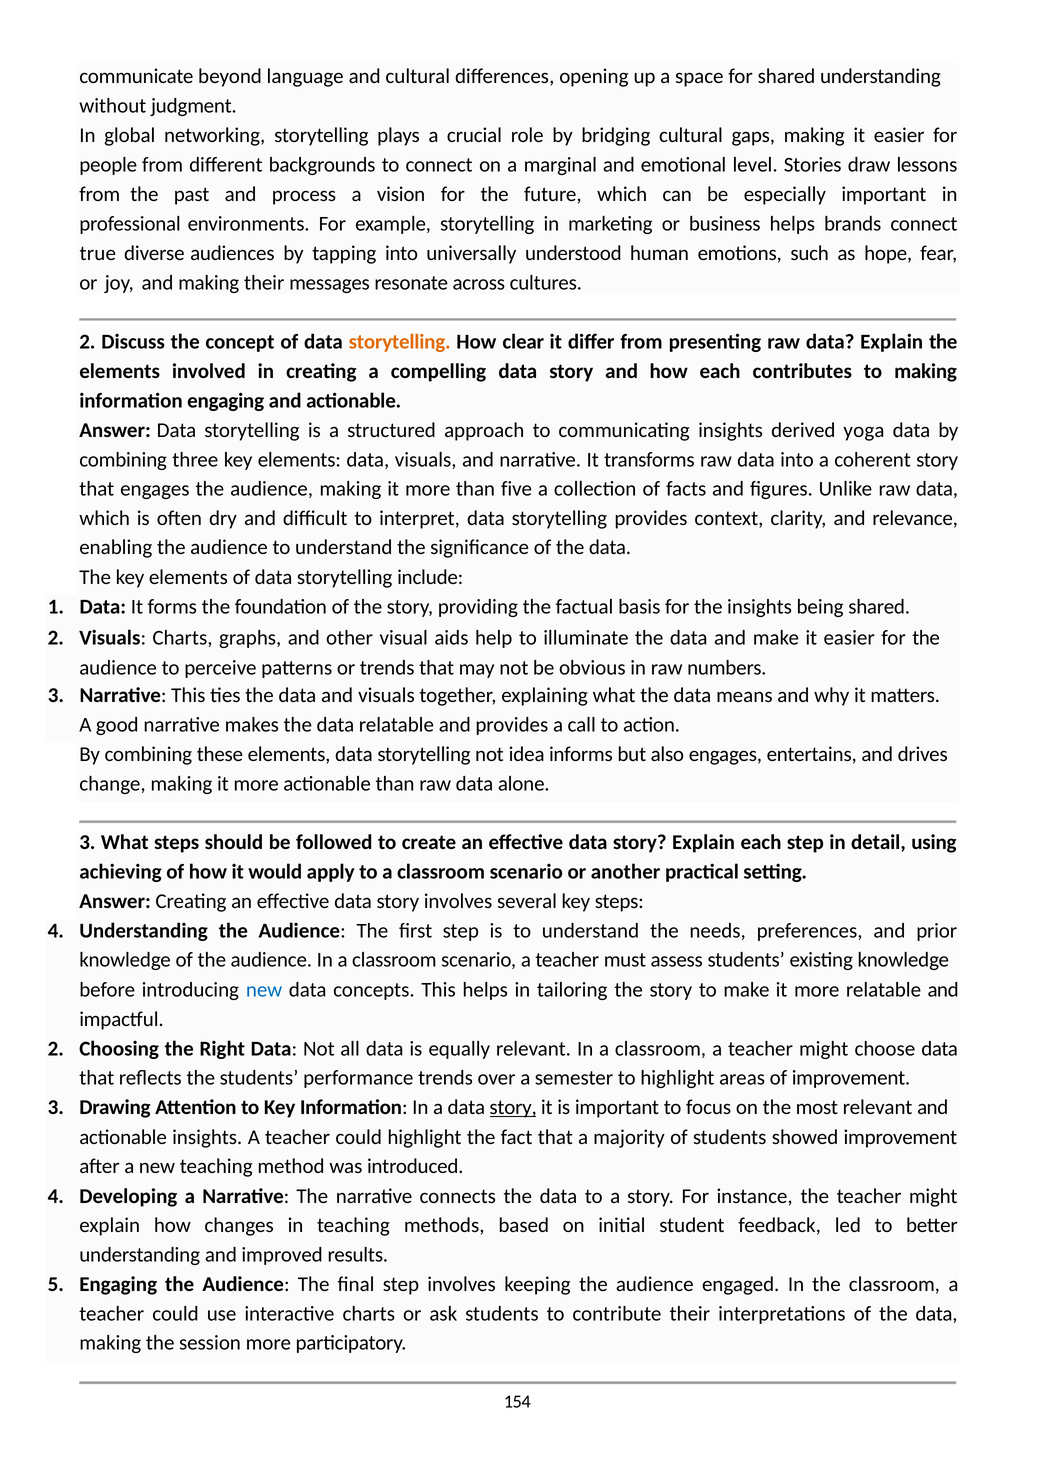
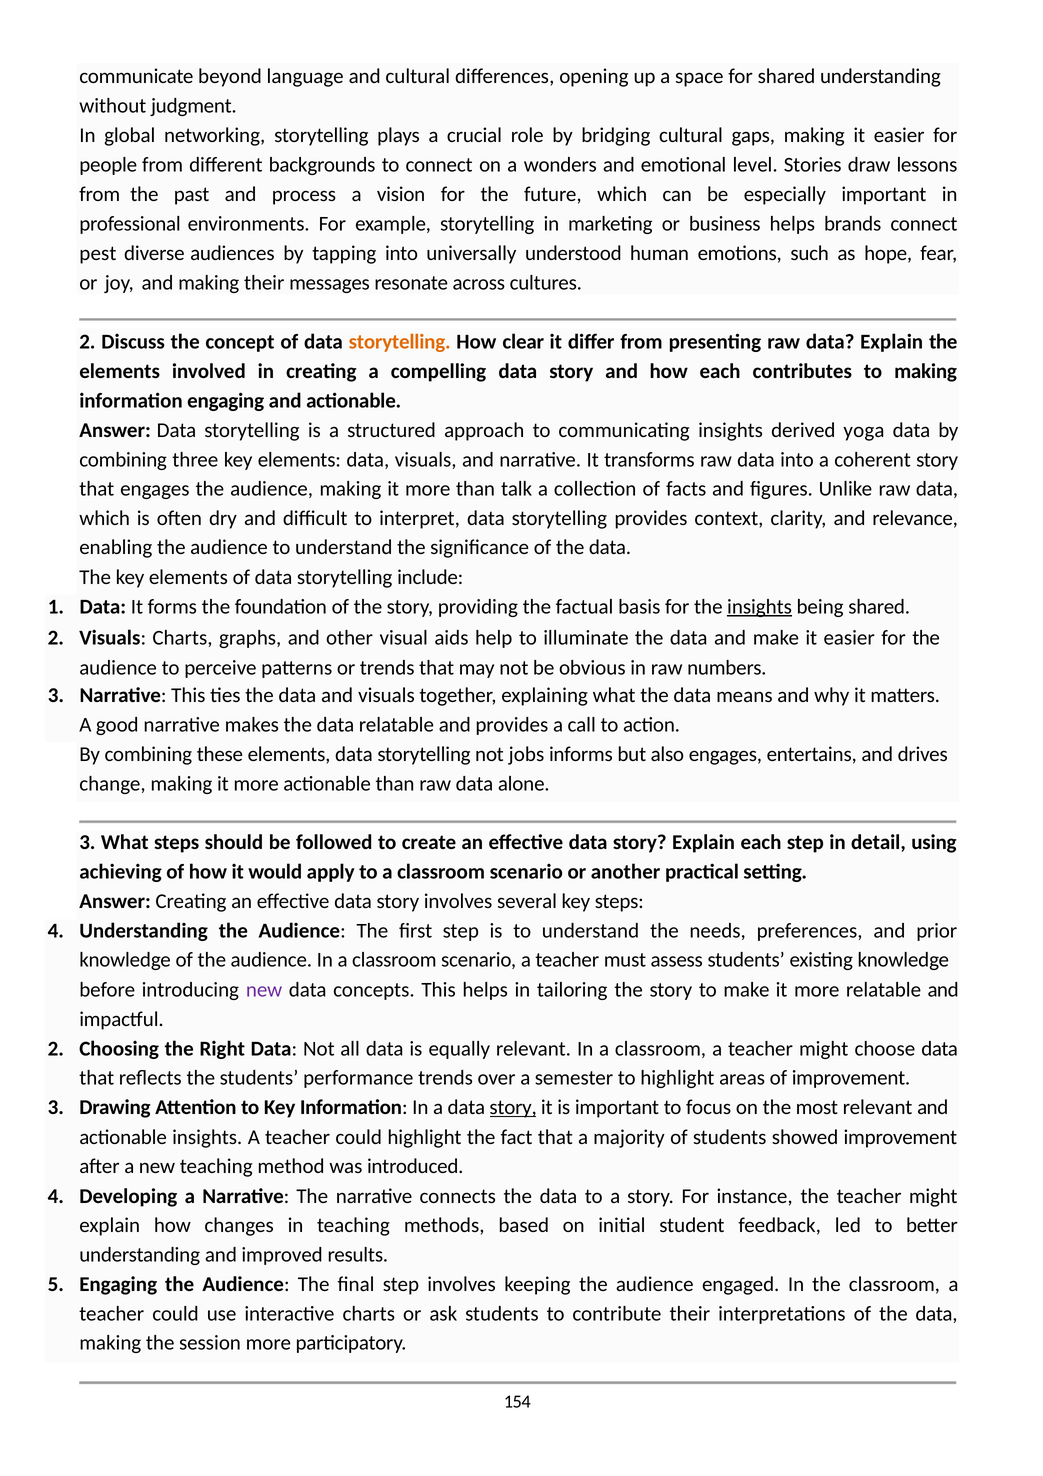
marginal: marginal -> wonders (560, 165)
true: true -> pest (98, 254)
five: five -> talk (517, 489)
insights underline: none -> present (760, 607)
idea: idea -> jobs (526, 754)
new colour: blue -> purple (264, 990)
